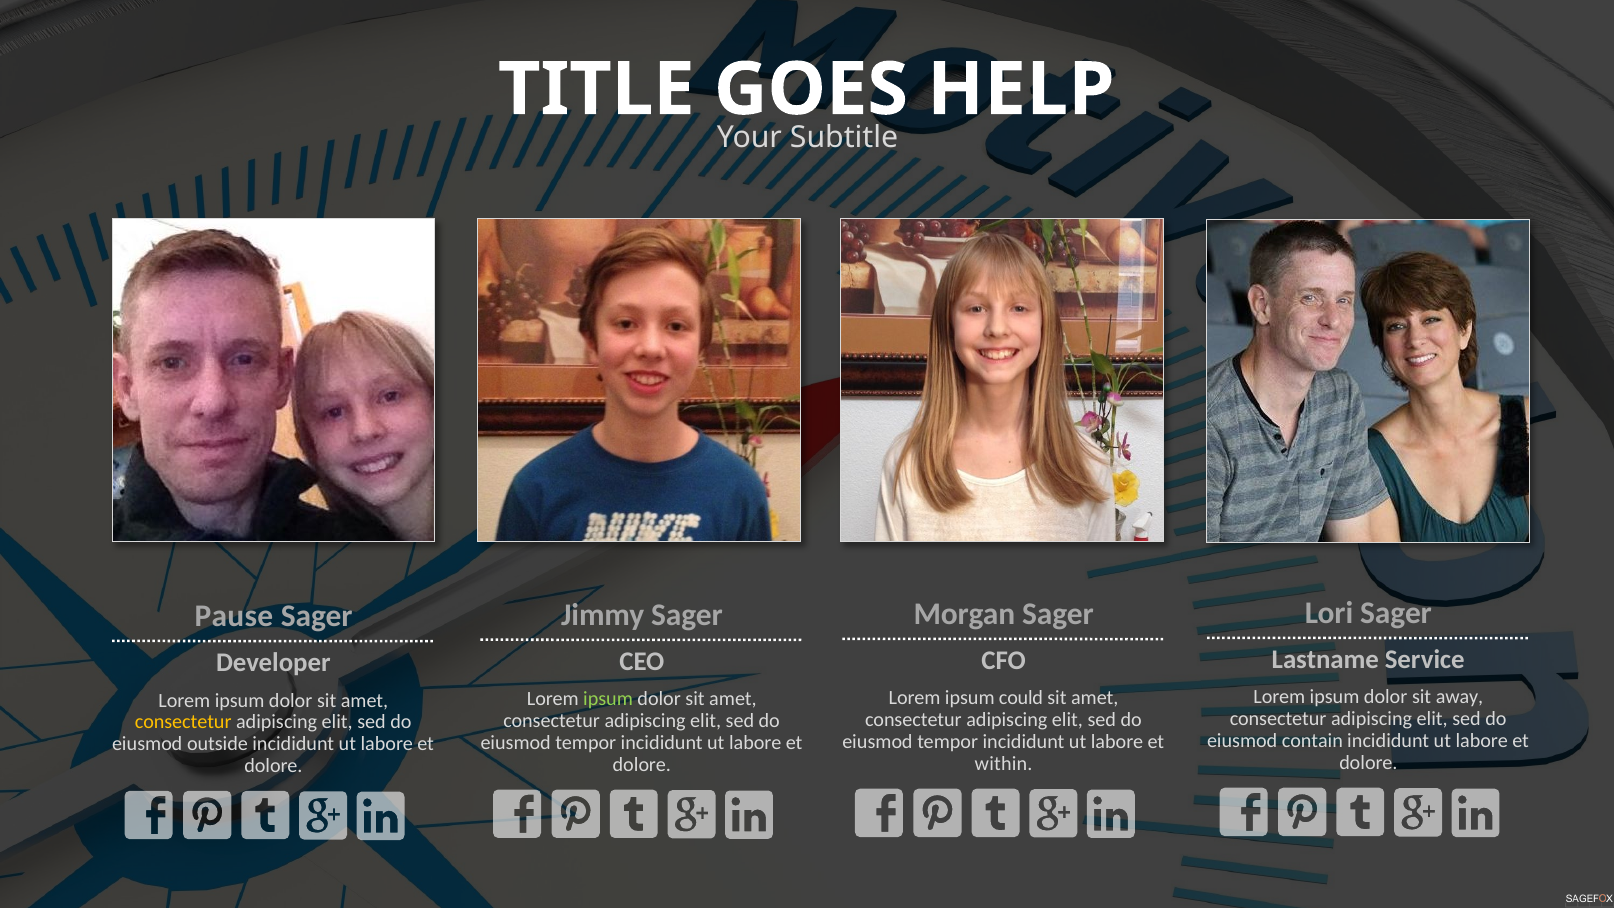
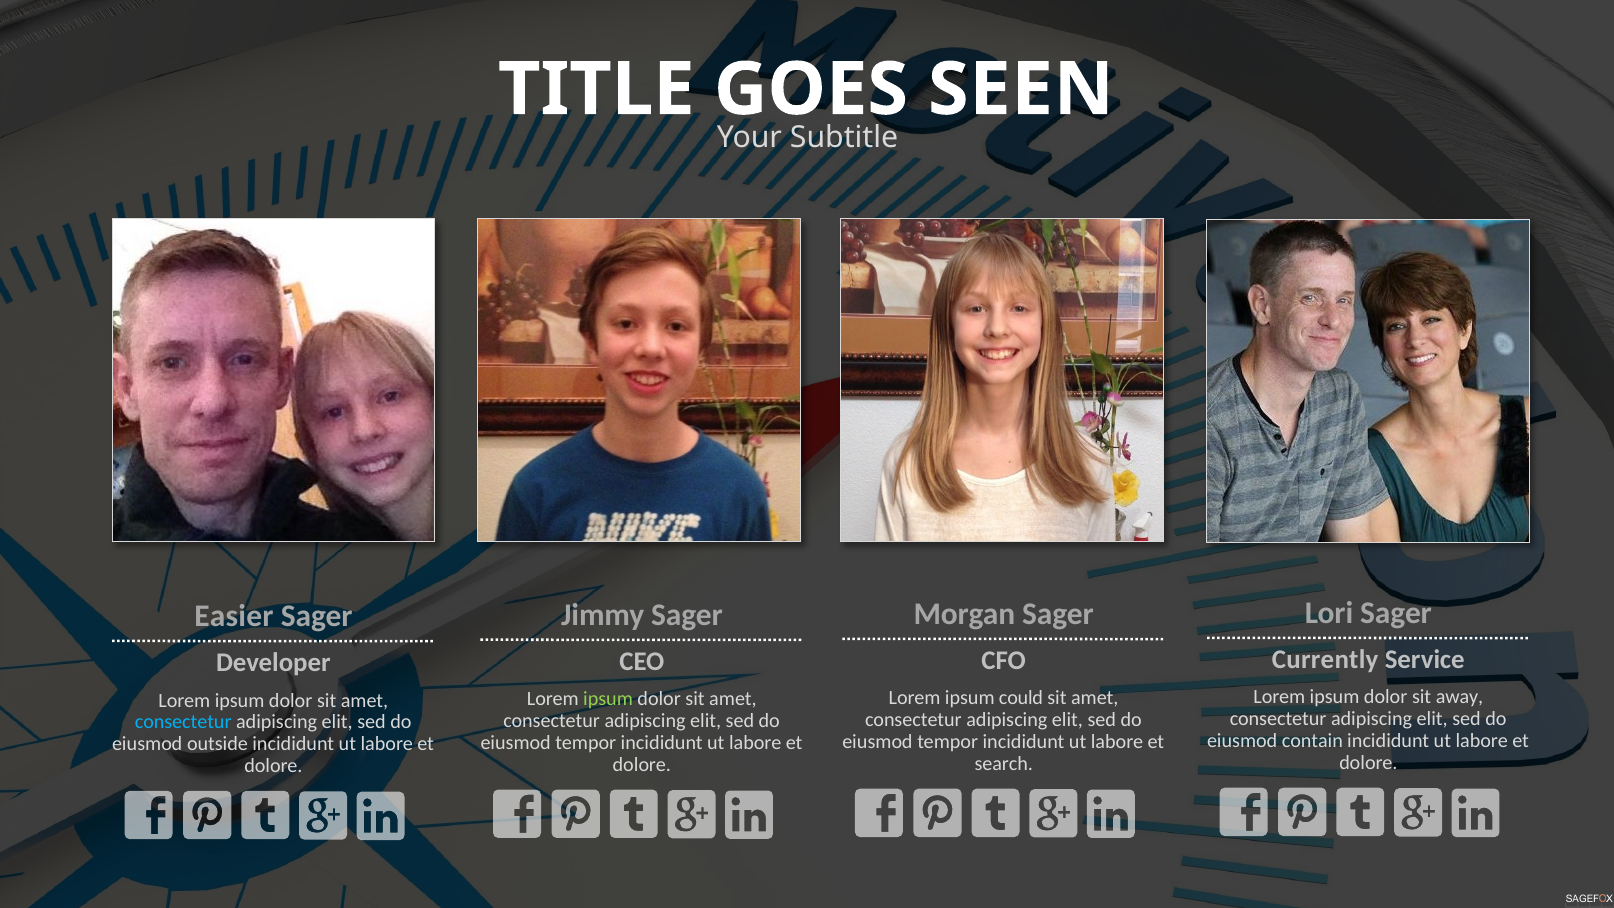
HELP: HELP -> SEEN (1021, 90)
Pause: Pause -> Easier (234, 616)
Lastname: Lastname -> Currently (1325, 659)
consectetur colour: yellow -> light blue (183, 722)
within: within -> search (1004, 763)
